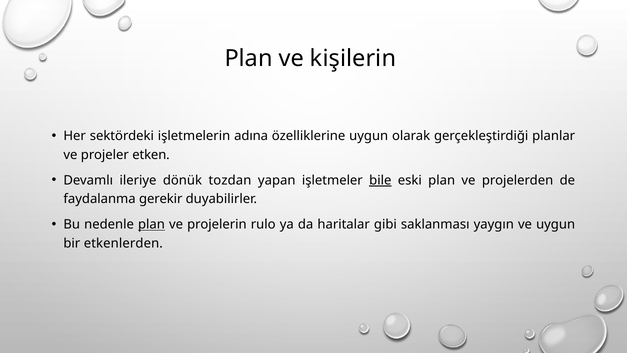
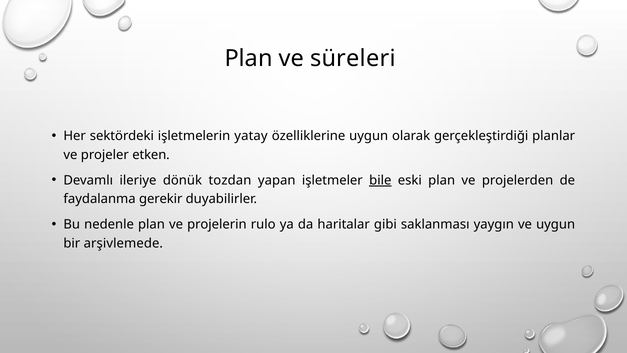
kişilerin: kişilerin -> süreleri (353, 59)
adına: adına -> yatay (251, 136)
plan underline: present -> none (151, 224)
etkenlerden: etkenlerden -> arşivlemede (123, 243)
